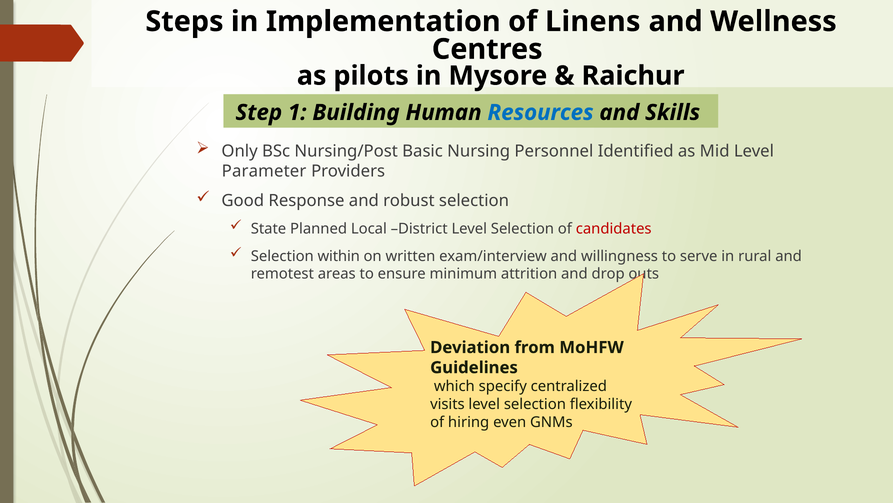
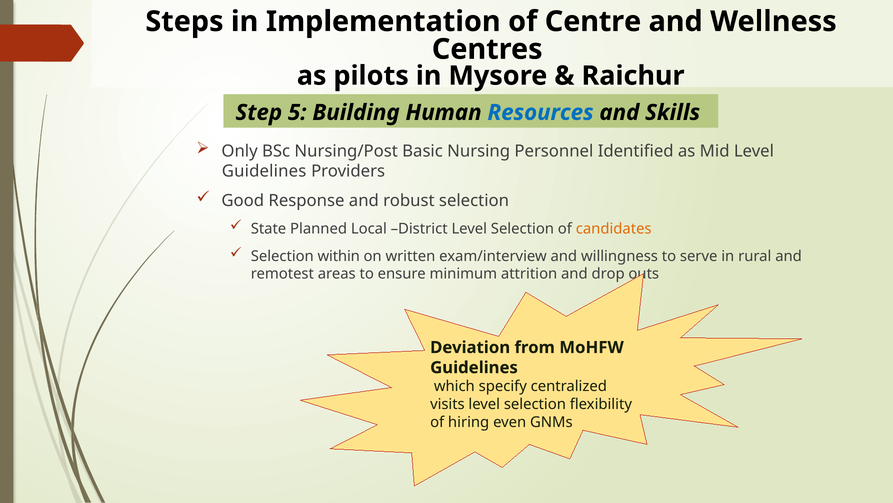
Linens: Linens -> Centre (593, 21)
1: 1 -> 5 (297, 112)
Parameter: Parameter -> Guidelines (264, 171)
candidates colour: red -> orange (614, 229)
